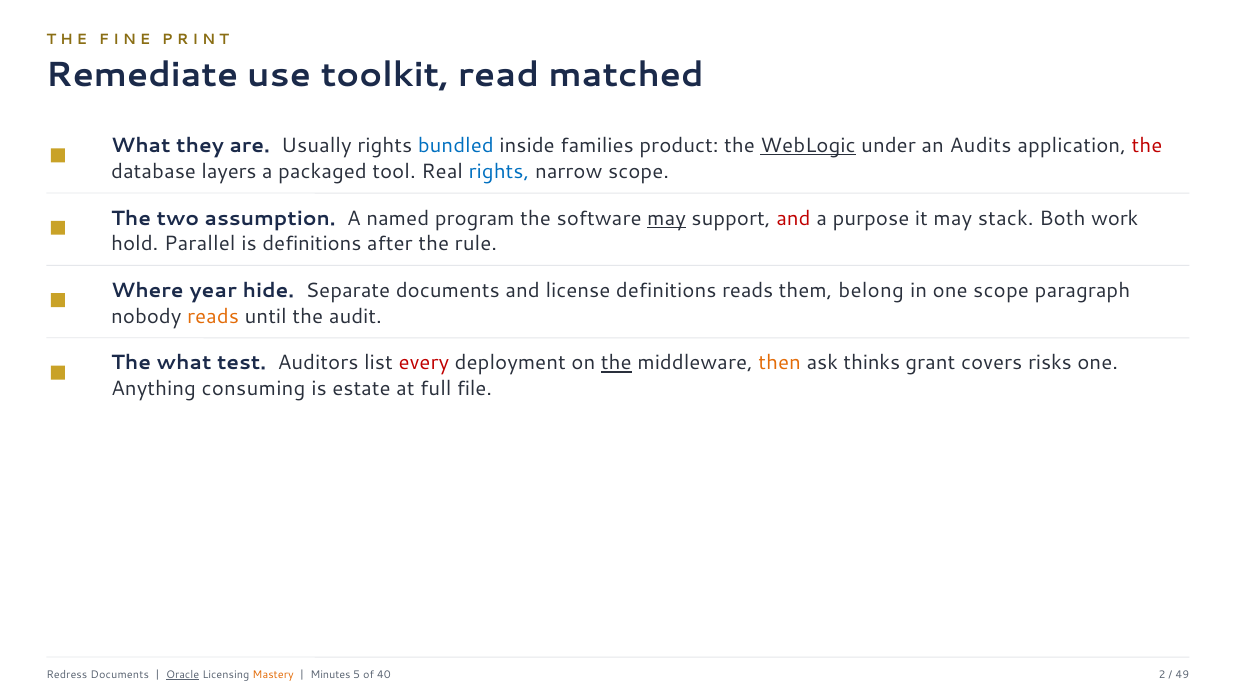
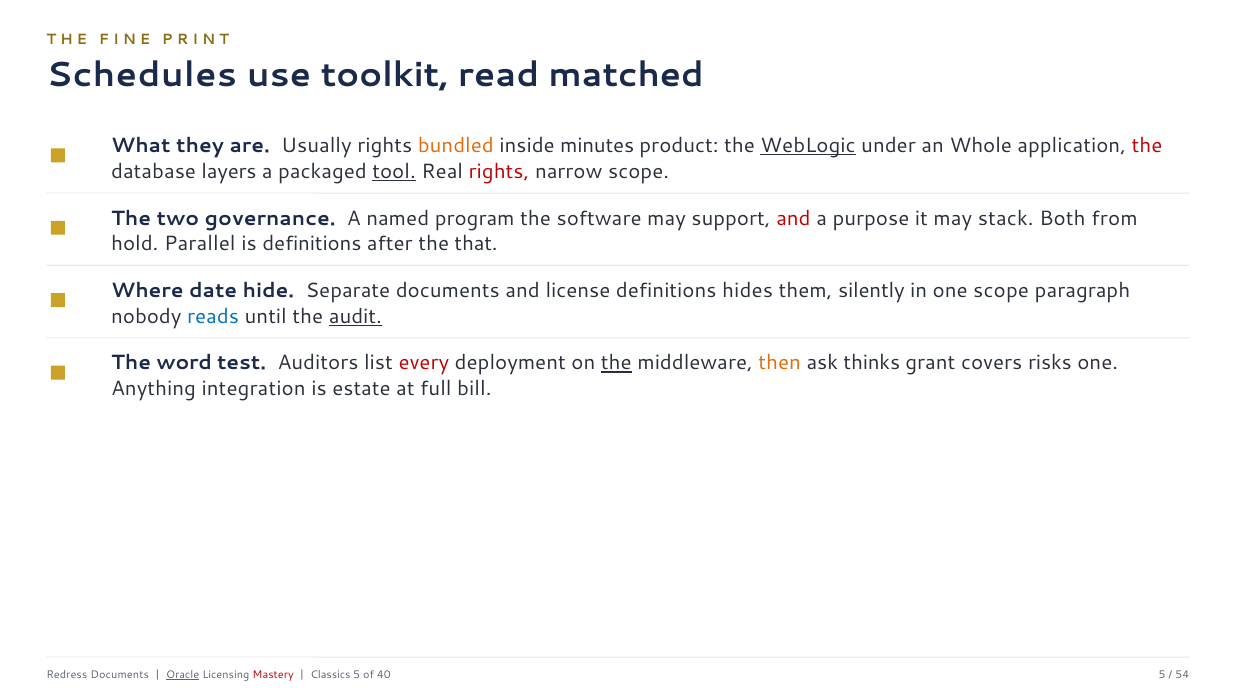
Remediate: Remediate -> Schedules (142, 75)
bundled colour: blue -> orange (456, 146)
families: families -> minutes (597, 146)
Audits: Audits -> Whole (981, 146)
tool underline: none -> present (394, 172)
rights colour: blue -> red (499, 172)
assumption: assumption -> governance (270, 218)
may underline: present -> none (667, 218)
work: work -> from (1115, 218)
rule: rule -> that (476, 244)
year: year -> date (213, 290)
definitions reads: reads -> hides (748, 290)
belong: belong -> silently (871, 290)
reads colour: orange -> blue (213, 316)
audit underline: none -> present (355, 316)
The what: what -> word (184, 363)
consuming: consuming -> integration (254, 389)
file: file -> bill (474, 389)
Mastery colour: orange -> red (273, 674)
Minutes: Minutes -> Classics (330, 674)
40 2: 2 -> 5 (1162, 674)
49: 49 -> 54 (1182, 674)
